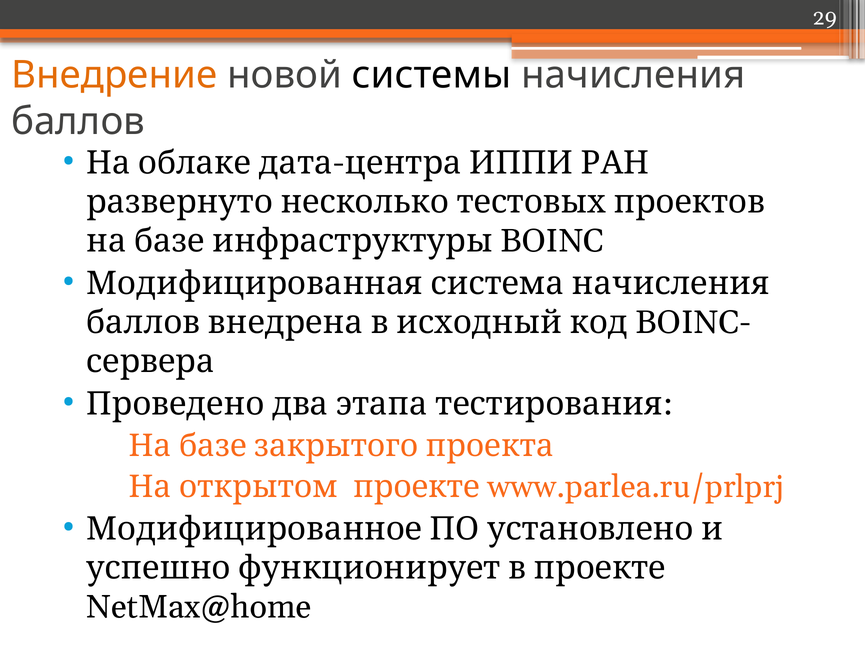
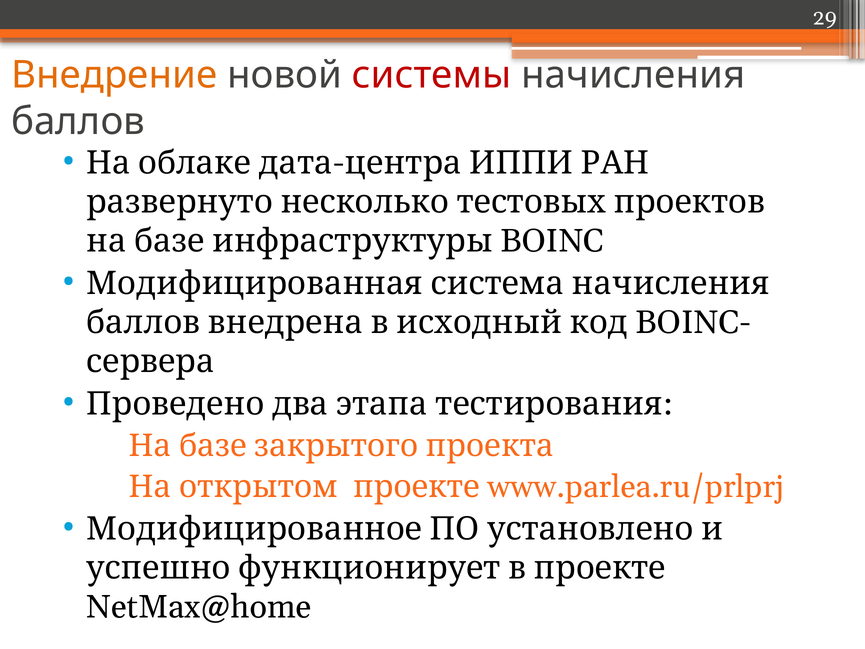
системы colour: black -> red (432, 75)
